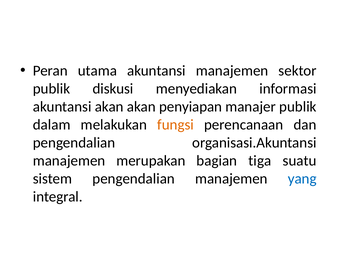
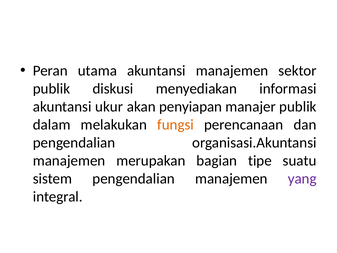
akuntansi akan: akan -> ukur (109, 107)
tiga: tiga -> tipe (260, 161)
yang colour: blue -> purple (302, 179)
